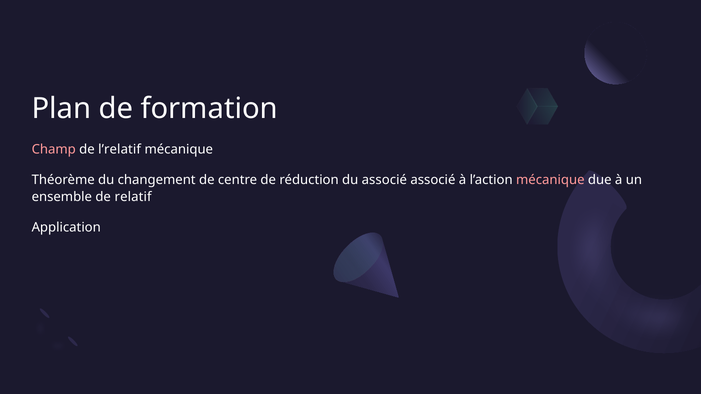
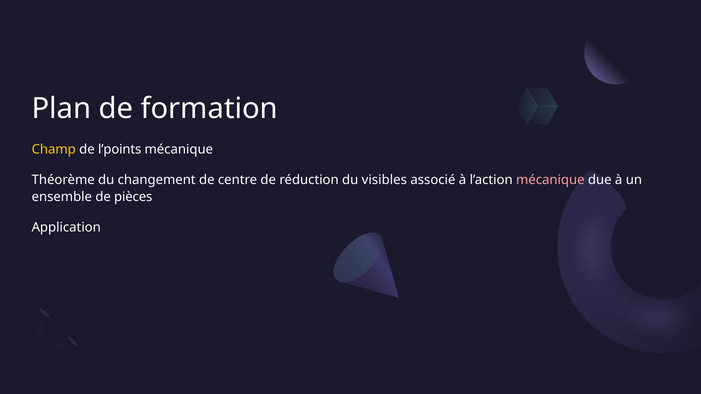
Champ colour: pink -> yellow (54, 149)
l’relatif: l’relatif -> l’points (120, 149)
du associé: associé -> visibles (384, 180)
relatif: relatif -> pièces (133, 197)
